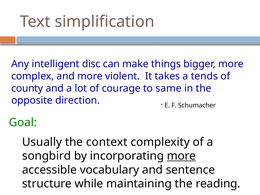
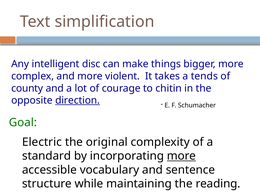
same: same -> chitin (169, 88)
direction underline: none -> present (78, 100)
Usually: Usually -> Electric (42, 142)
context: context -> original (107, 142)
songbird: songbird -> standard (47, 156)
